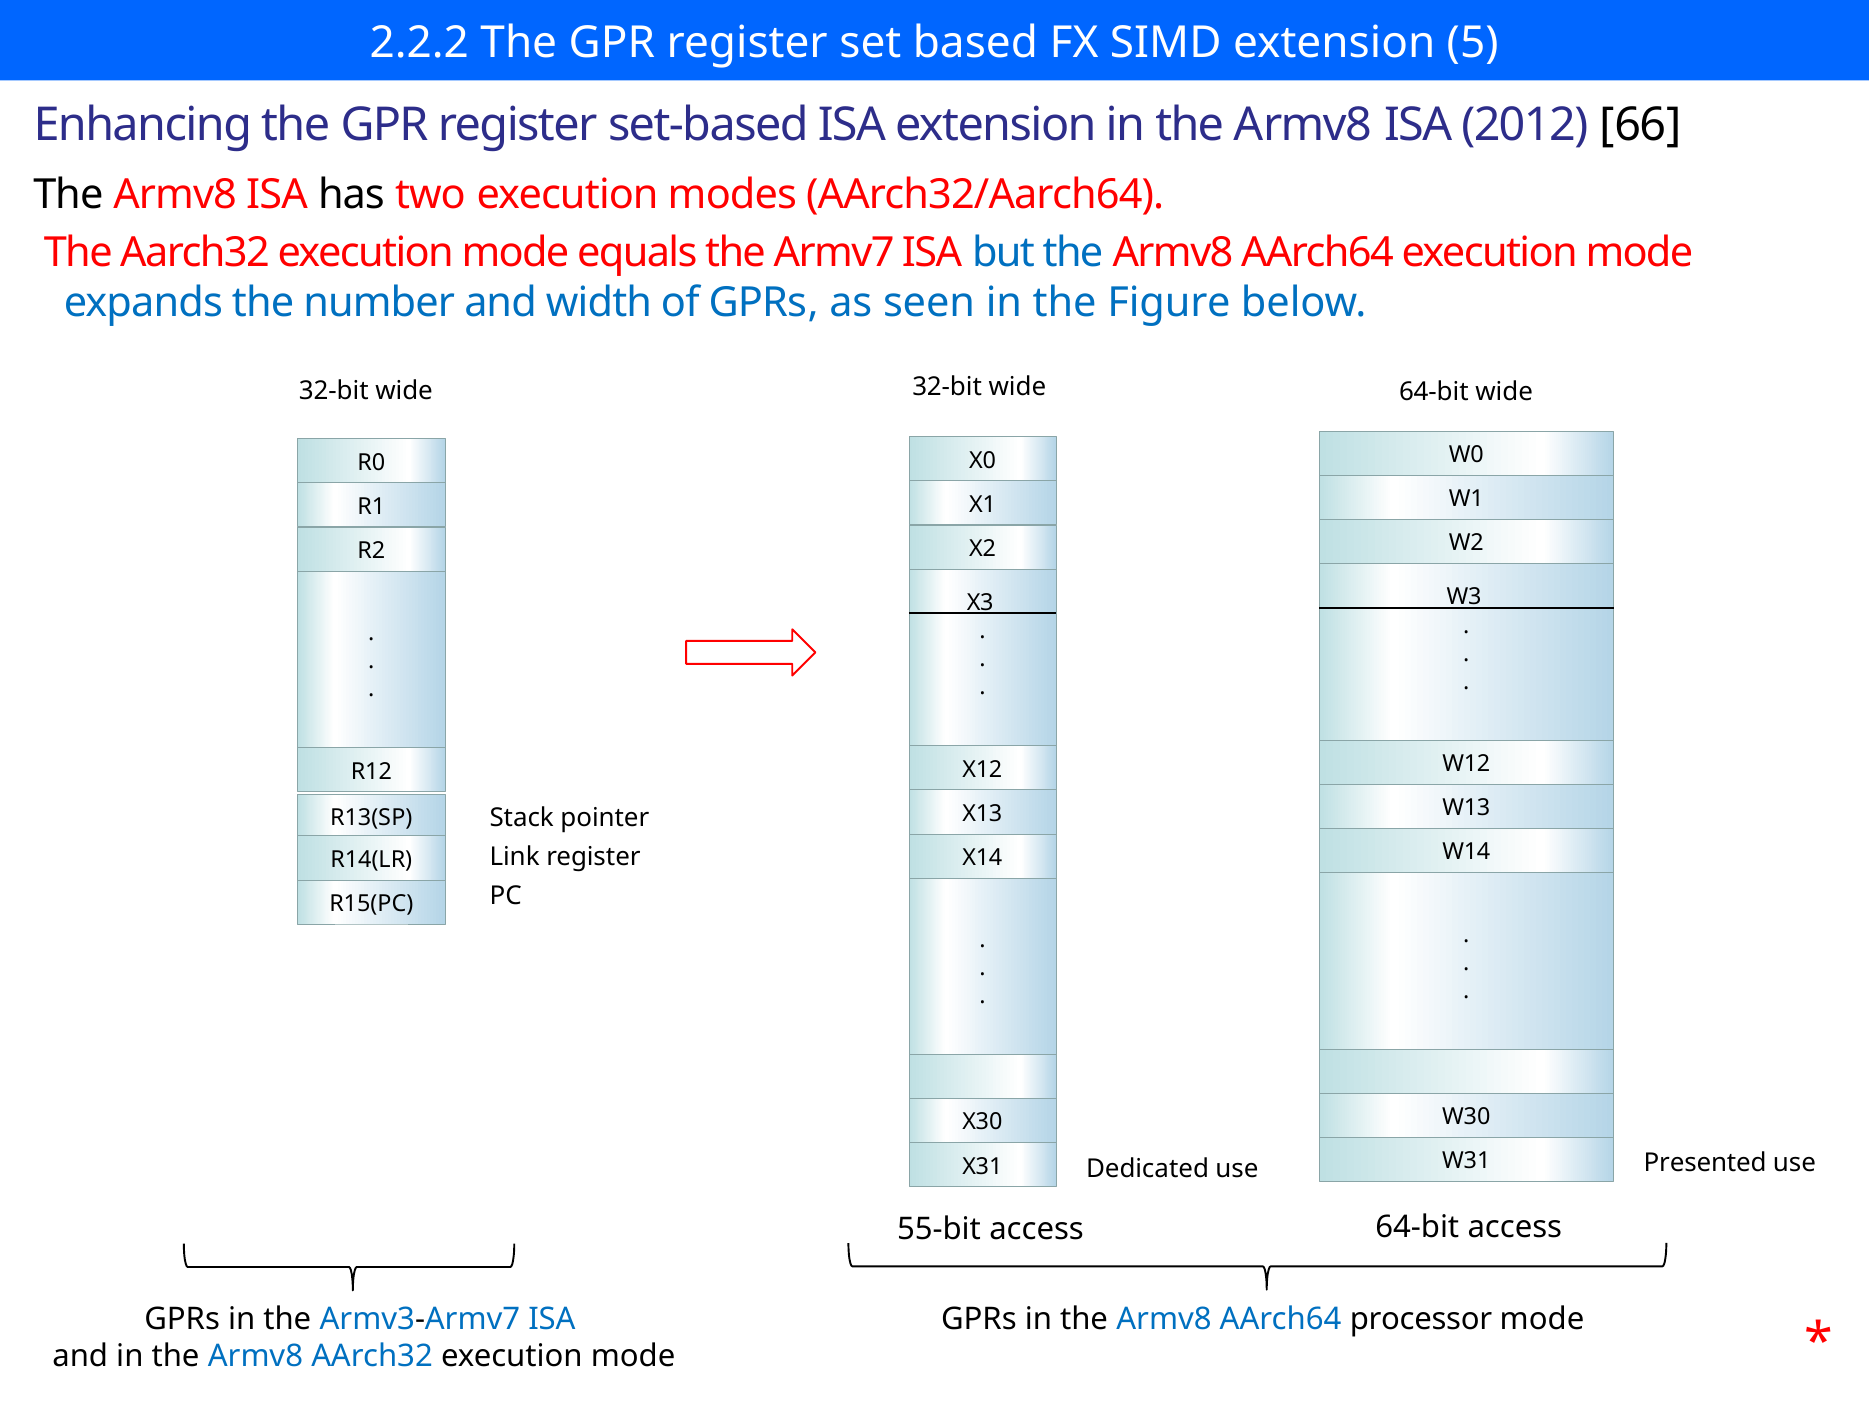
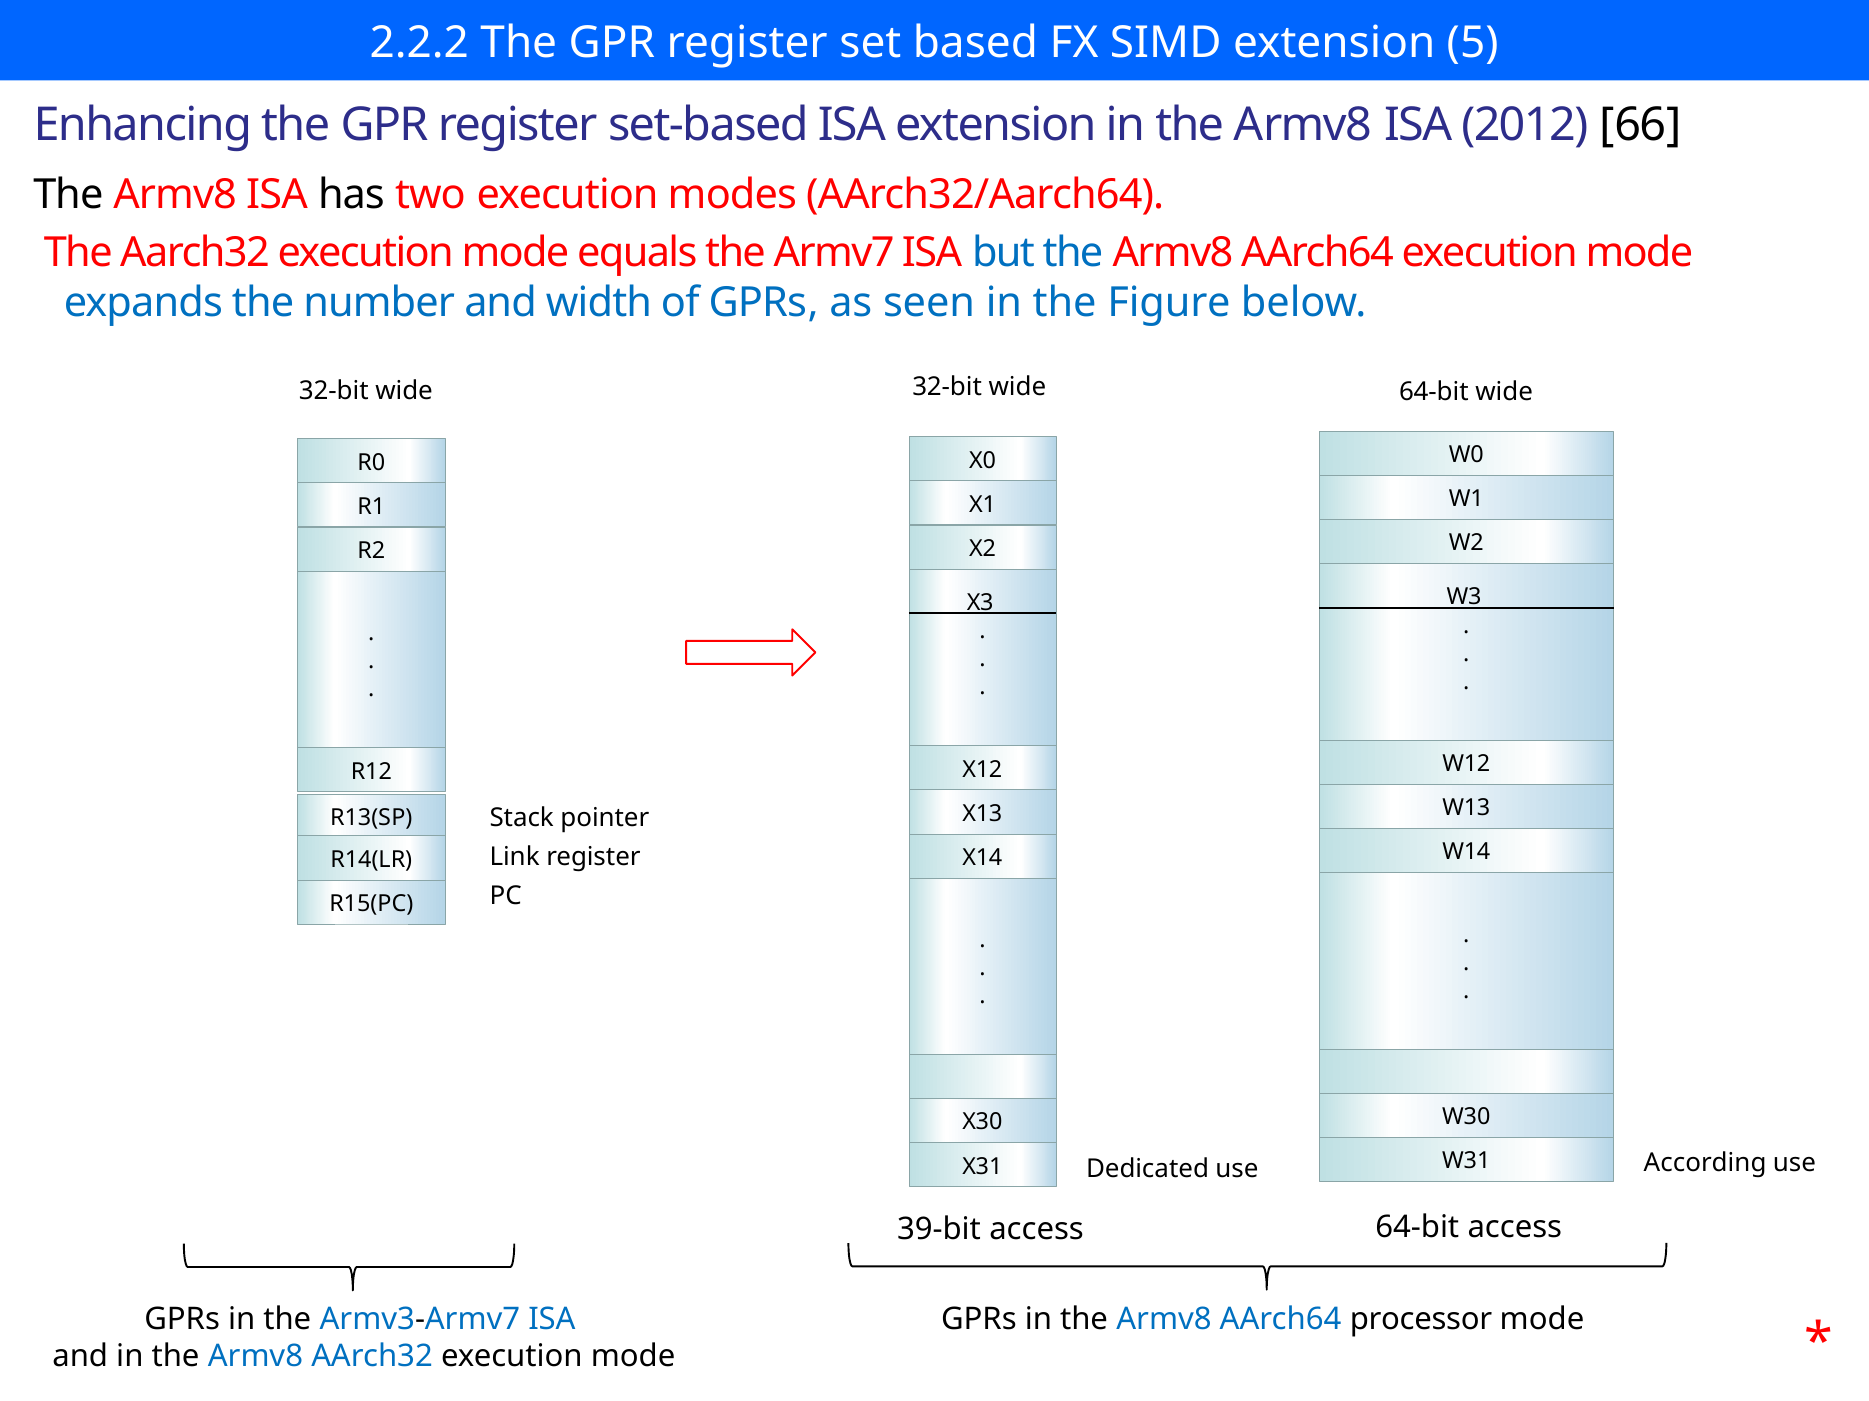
Presented: Presented -> According (1705, 1164)
55-bit: 55-bit -> 39-bit (939, 1230)
